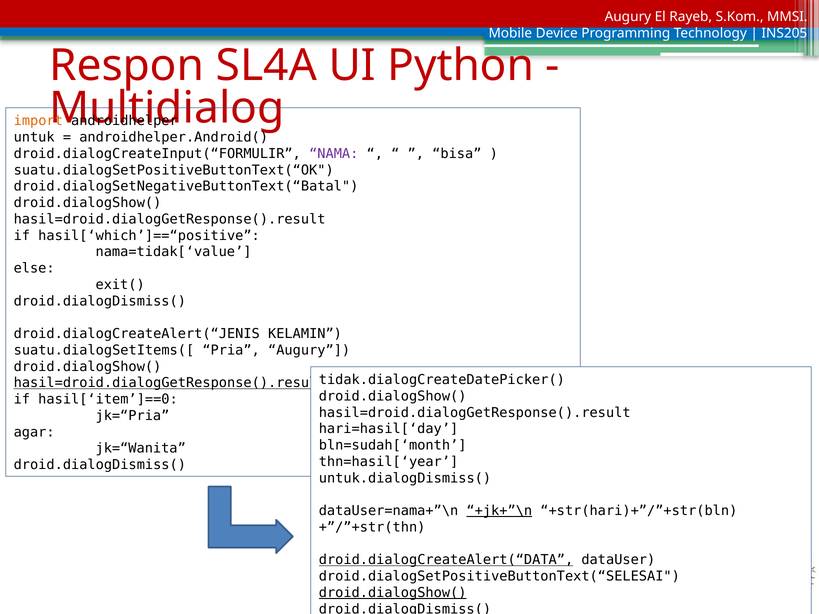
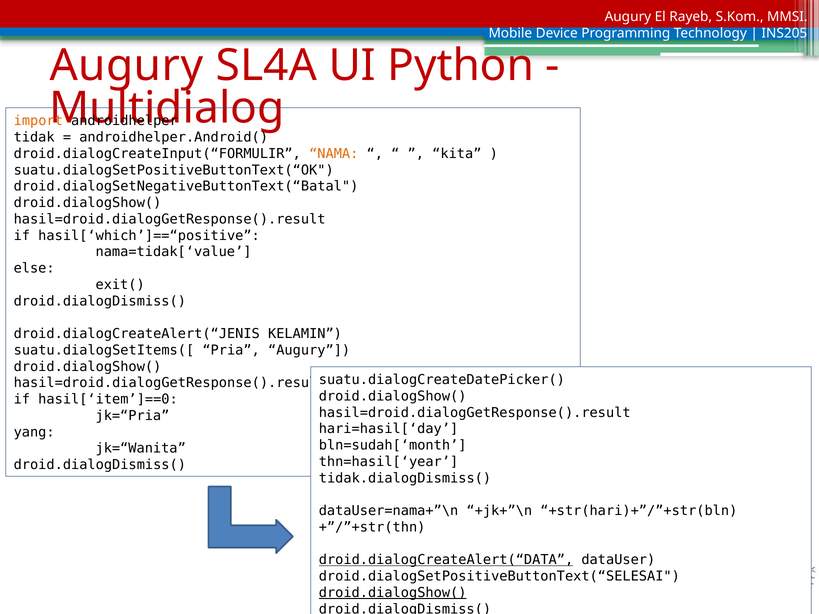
Respon: Respon -> Augury (126, 65)
untuk: untuk -> tidak (34, 137)
NAMA colour: purple -> orange (334, 154)
bisa: bisa -> kita (457, 154)
tidak.dialogCreateDatePicker(: tidak.dialogCreateDatePicker( -> suatu.dialogCreateDatePicker( (442, 380)
hasil=droid.dialogGetResponse().result underline: present -> none (170, 383)
agar: agar -> yang (34, 432)
untuk.dialogDismiss(: untuk.dialogDismiss( -> tidak.dialogDismiss( (405, 478)
+jk+”\n underline: present -> none (499, 511)
